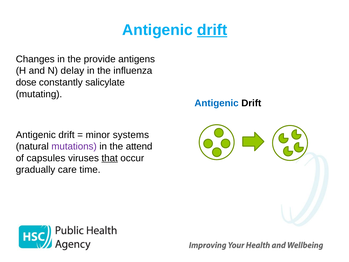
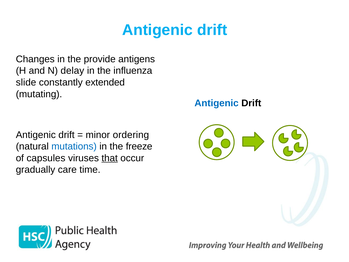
drift underline: present -> none (212, 30)
dose: dose -> slide (26, 82)
salicylate: salicylate -> extended (105, 82)
systems: systems -> ordering (131, 135)
mutations colour: purple -> blue (74, 146)
attend: attend -> freeze (139, 146)
